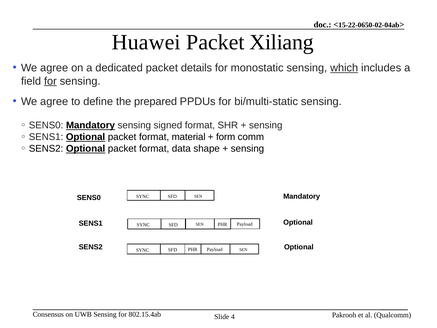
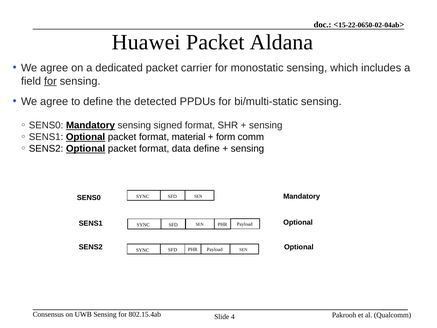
Xiliang: Xiliang -> Aldana (281, 42)
details: details -> carrier (196, 68)
which underline: present -> none (344, 68)
prepared: prepared -> detected (155, 101)
data shape: shape -> define (207, 149)
